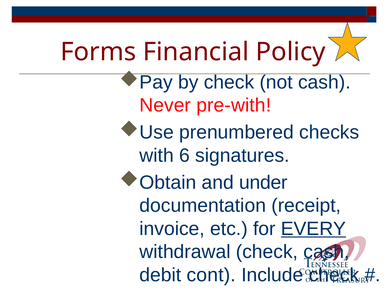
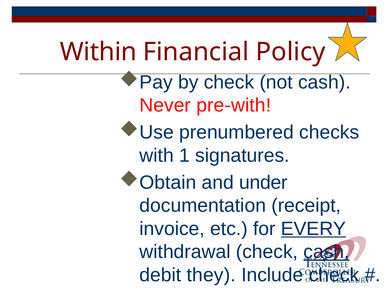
Forms: Forms -> Within (98, 52)
6: 6 -> 1 (184, 156)
cash underline: none -> present (326, 252)
cont: cont -> they (211, 275)
